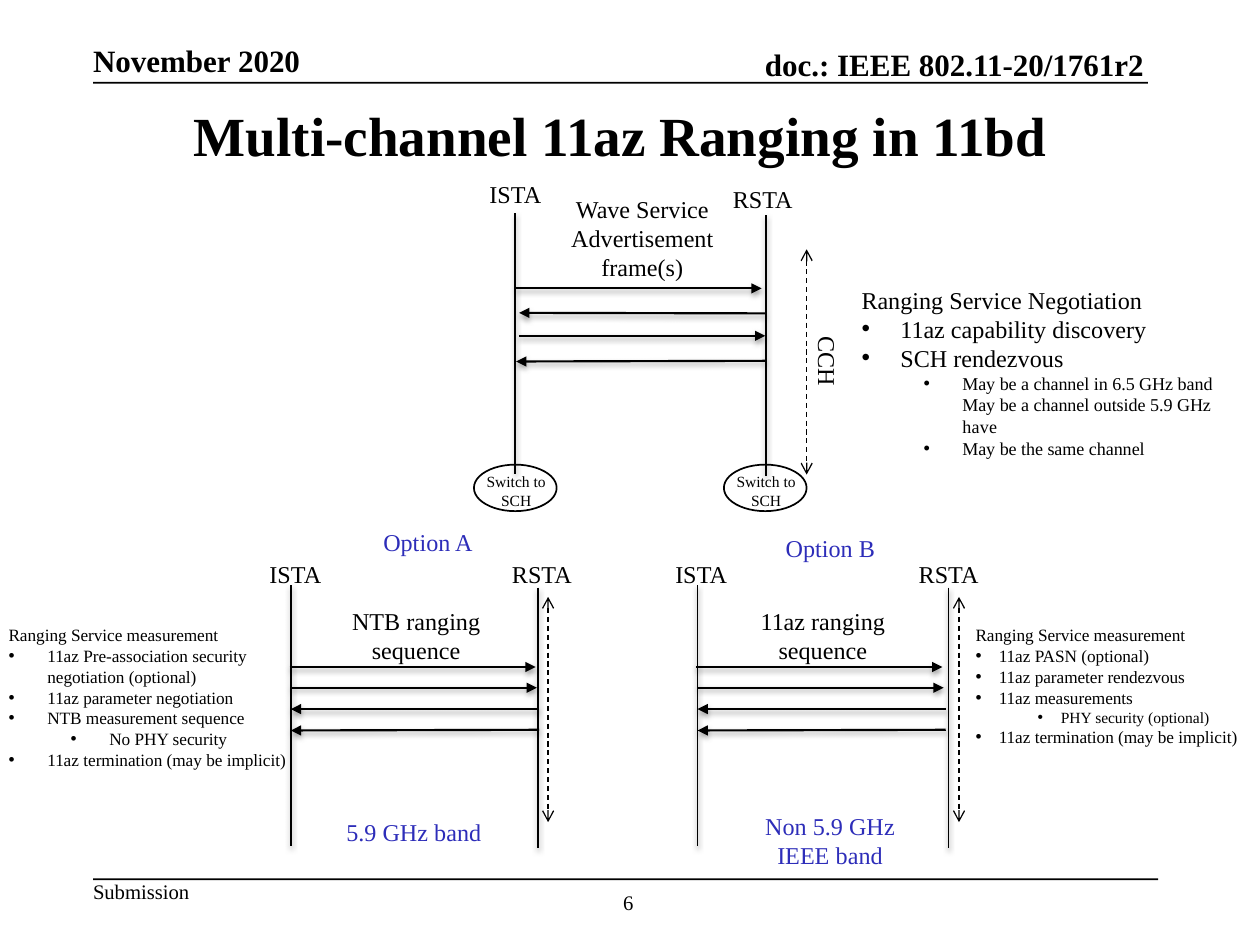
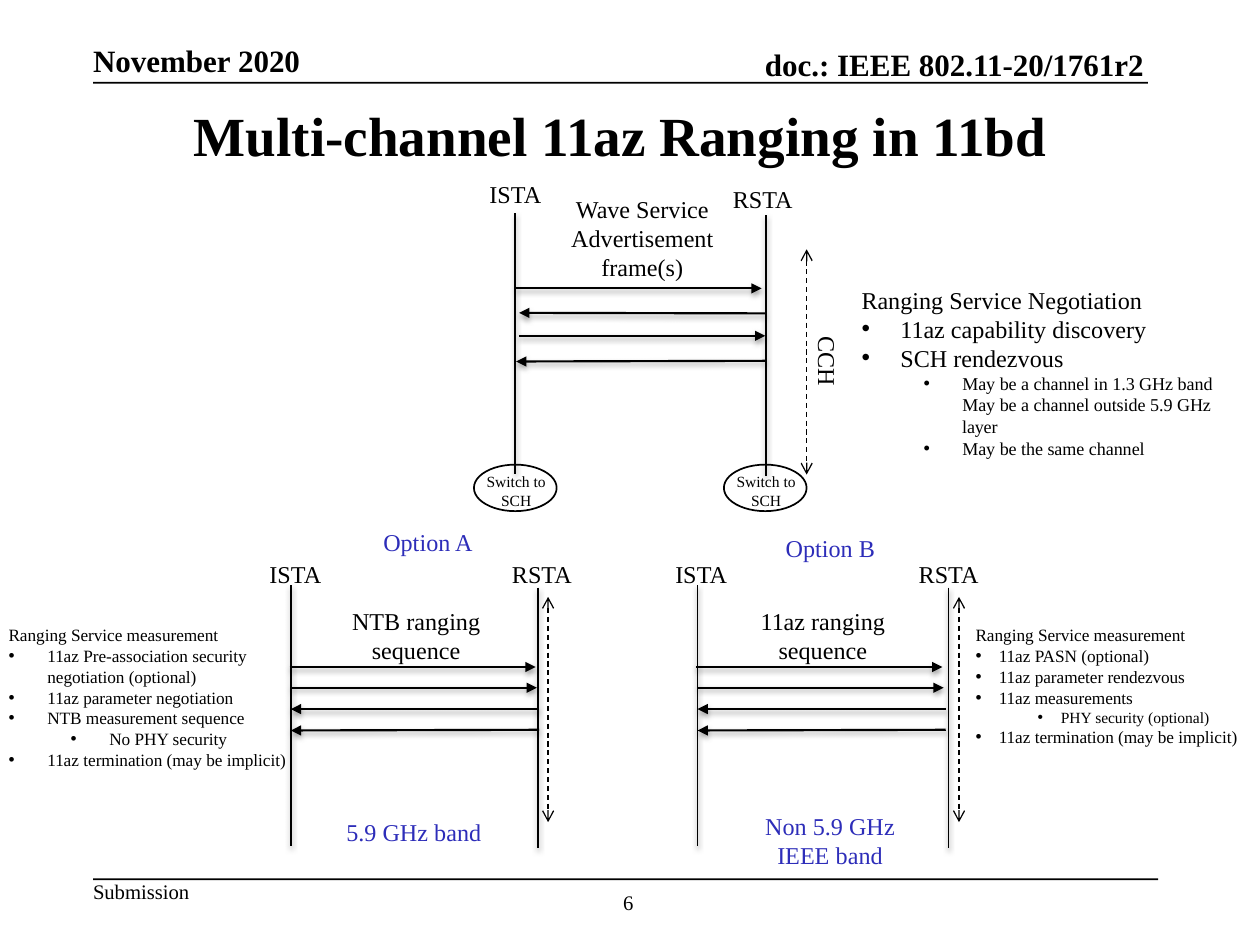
6.5: 6.5 -> 1.3 (1124, 384)
have: have -> layer (980, 427)
